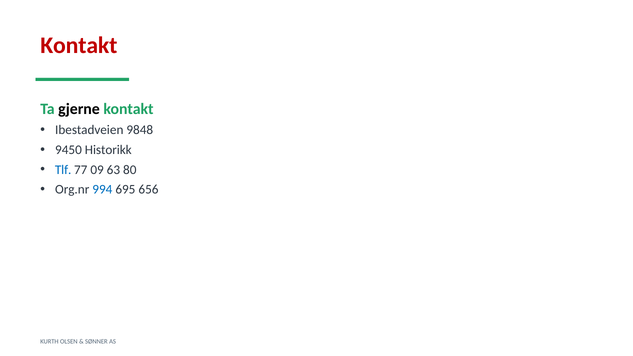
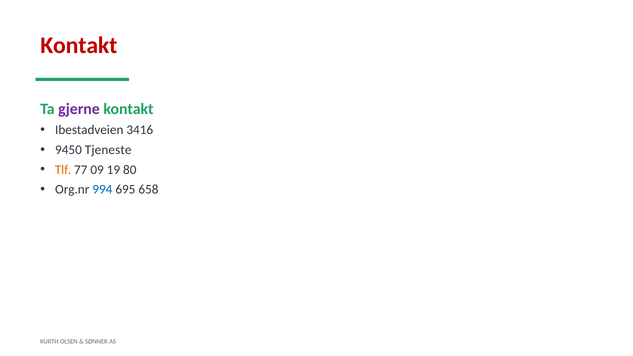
gjerne colour: black -> purple (79, 109)
9848: 9848 -> 3416 (140, 130)
Historikk: Historikk -> Tjeneste (108, 150)
Tlf colour: blue -> orange (63, 170)
63: 63 -> 19 (113, 170)
656: 656 -> 658 (148, 190)
